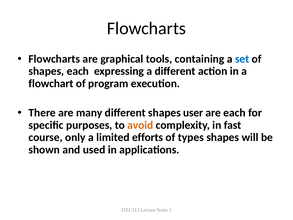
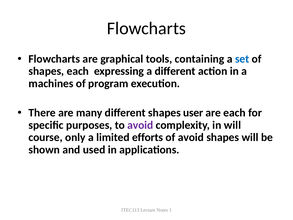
flowchart: flowchart -> machines (51, 83)
avoid colour: orange -> purple (140, 125)
in fast: fast -> will (232, 125)
of types: types -> avoid (191, 137)
